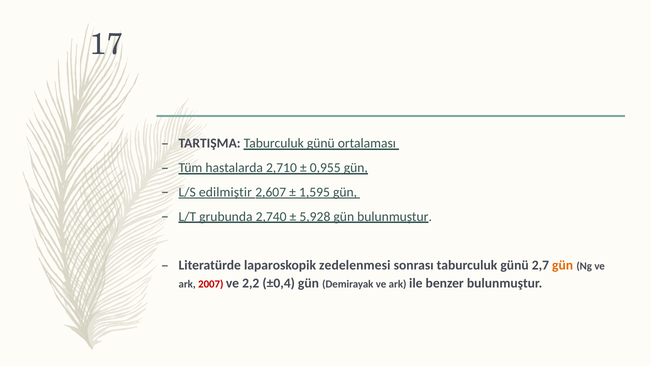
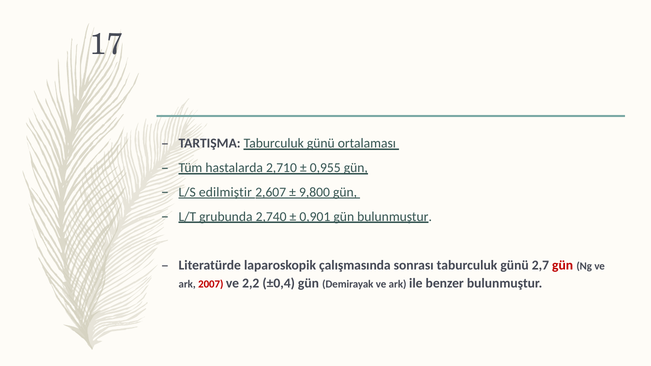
1,595: 1,595 -> 9,800 (315, 192)
5,928: 5,928 -> 0,901 (315, 217)
zedelenmesi: zedelenmesi -> çalışmasında (355, 265)
gün colour: orange -> red (563, 265)
